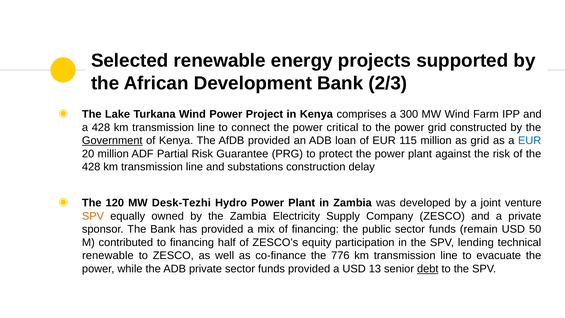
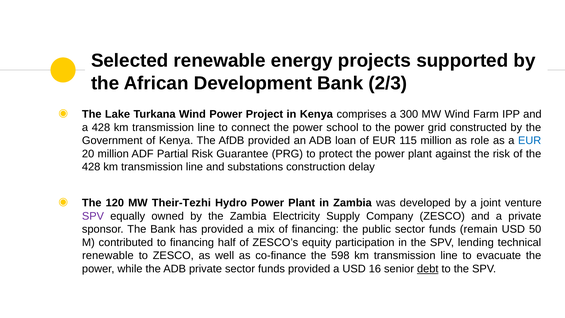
critical: critical -> school (342, 127)
Government underline: present -> none (112, 141)
as grid: grid -> role (480, 141)
Desk-Tezhi: Desk-Tezhi -> Their-Tezhi (181, 203)
SPV colour: orange -> purple (93, 216)
776: 776 -> 598 (340, 255)
13: 13 -> 16 (375, 269)
